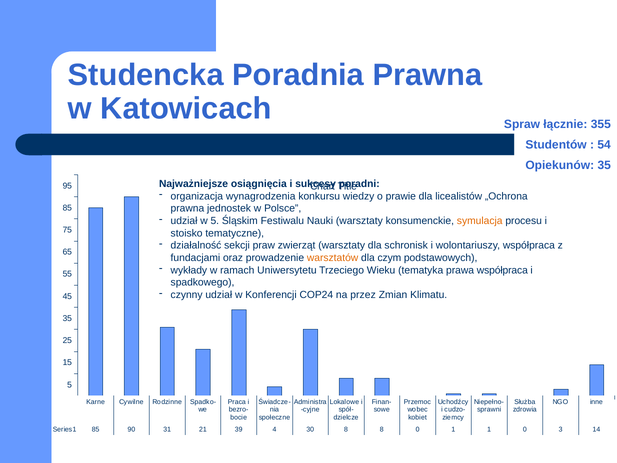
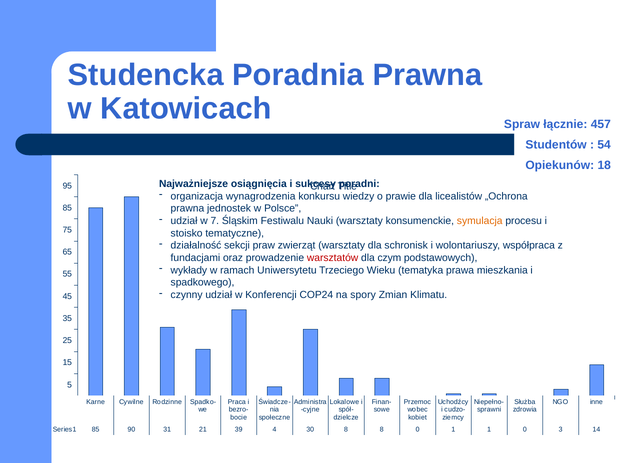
355: 355 -> 457 (601, 124)
Opiekunów 35: 35 -> 18 (604, 165)
w 5: 5 -> 7 (215, 221)
warsztatów colour: orange -> red (333, 258)
prawa współpraca: współpraca -> mieszkania (502, 270)
przez: przez -> spory (363, 295)
